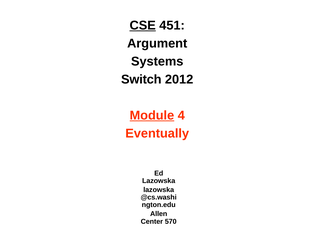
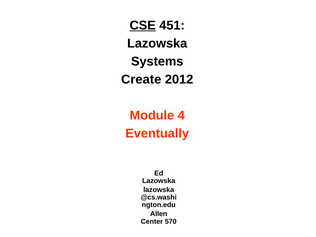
Argument: Argument -> Lazowska (157, 43)
Switch: Switch -> Create (141, 79)
Module underline: present -> none (152, 115)
